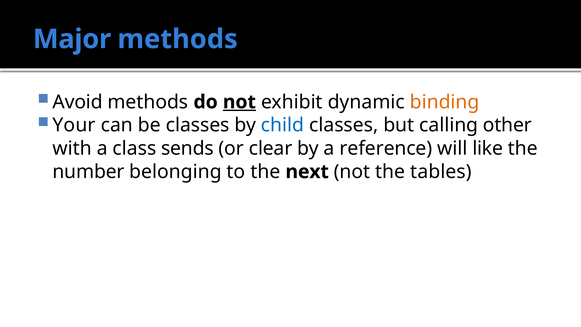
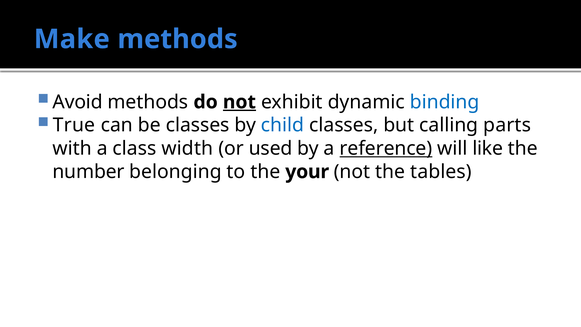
Major: Major -> Make (72, 39)
binding colour: orange -> blue (445, 102)
Your: Your -> True (74, 125)
other: other -> parts (507, 125)
sends: sends -> width (187, 148)
clear: clear -> used (271, 148)
reference underline: none -> present (386, 148)
next: next -> your (307, 172)
